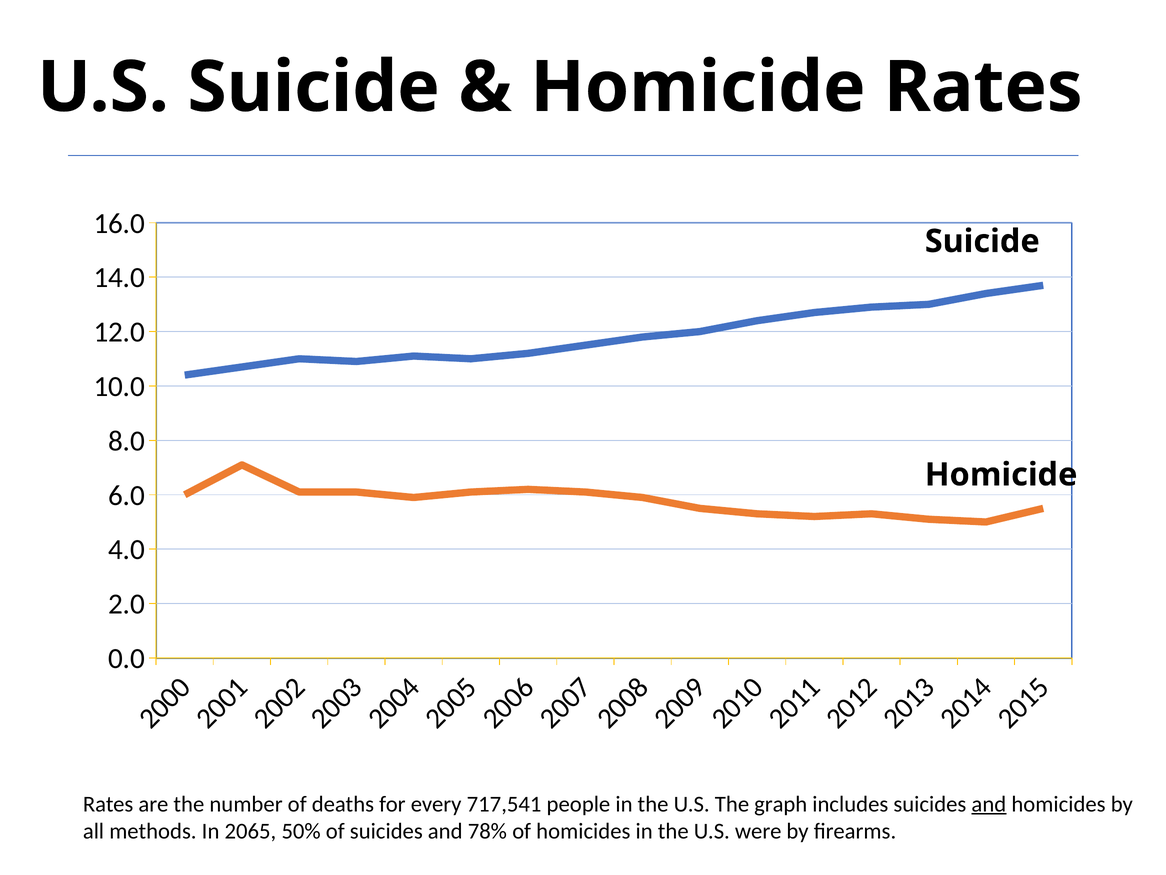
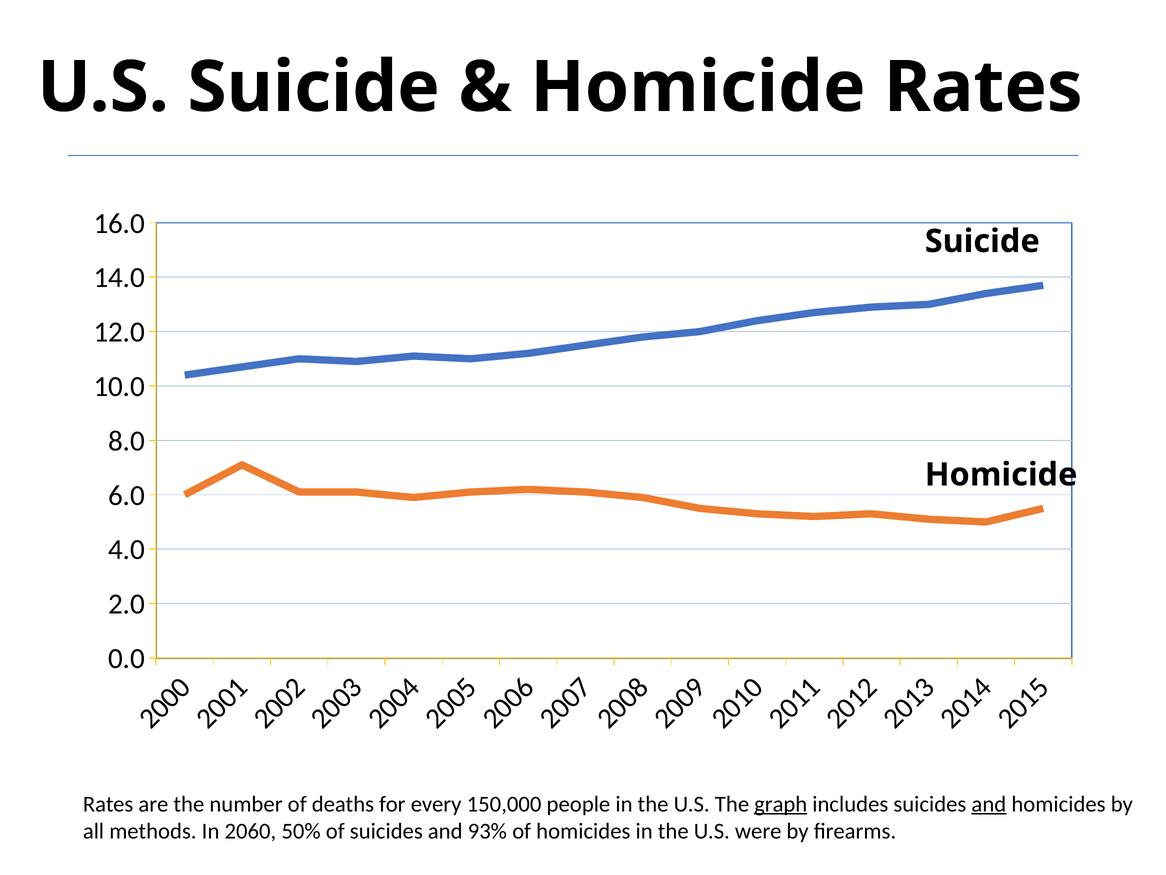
717,541: 717,541 -> 150,000 (504, 804)
graph underline: none -> present (781, 804)
2065: 2065 -> 2060 (250, 831)
78%: 78% -> 93% (487, 831)
